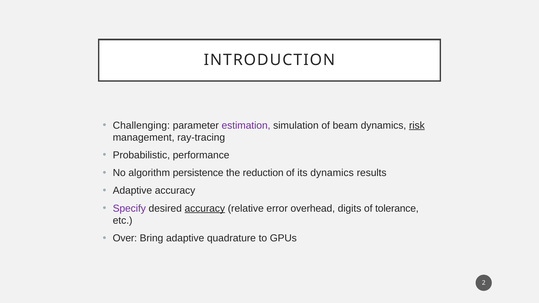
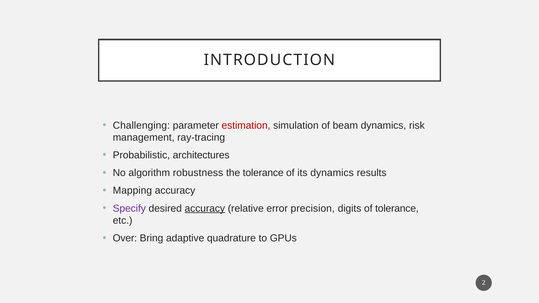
estimation colour: purple -> red (246, 125)
risk underline: present -> none (417, 125)
performance: performance -> architectures (201, 155)
persistence: persistence -> robustness (198, 173)
the reduction: reduction -> tolerance (263, 173)
Adaptive: Adaptive -> Mapping (132, 191)
overhead: overhead -> precision (313, 209)
